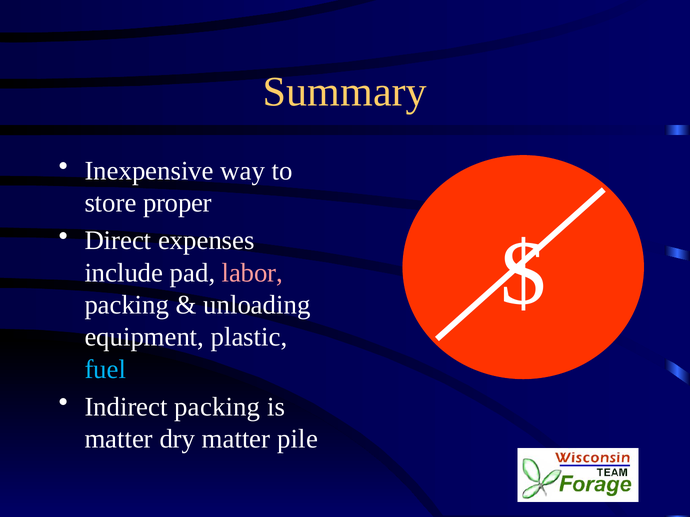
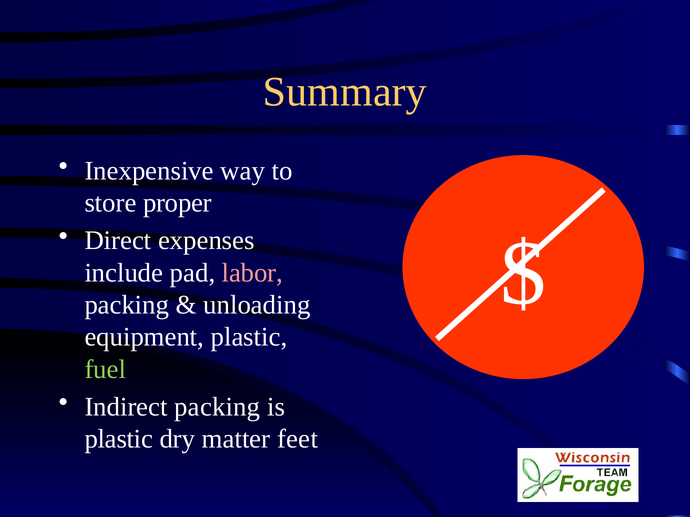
fuel colour: light blue -> light green (105, 370)
matter: matter -> plastic (119, 439)
pile: pile -> feet (298, 439)
